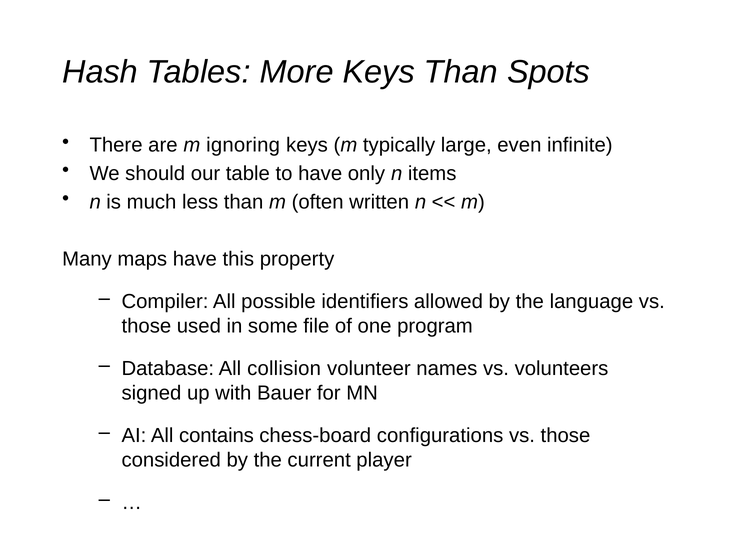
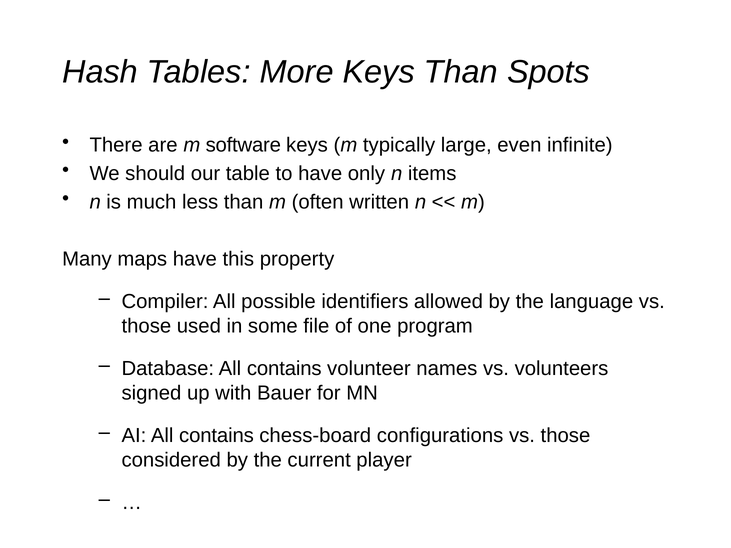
ignoring: ignoring -> software (243, 145)
Database All collision: collision -> contains (284, 369)
